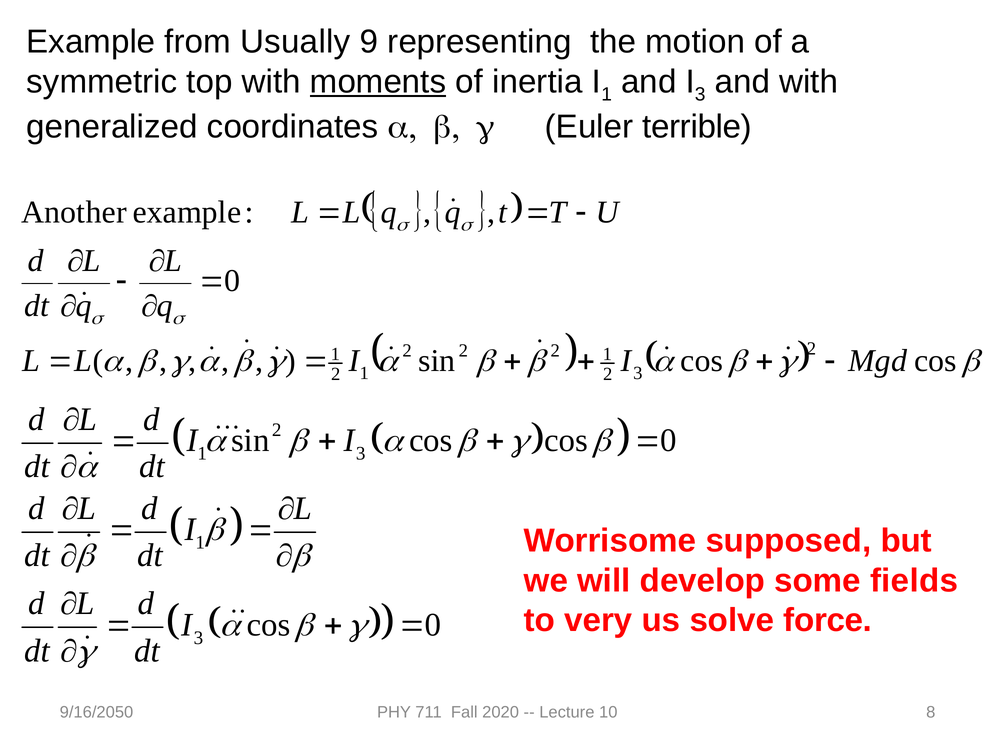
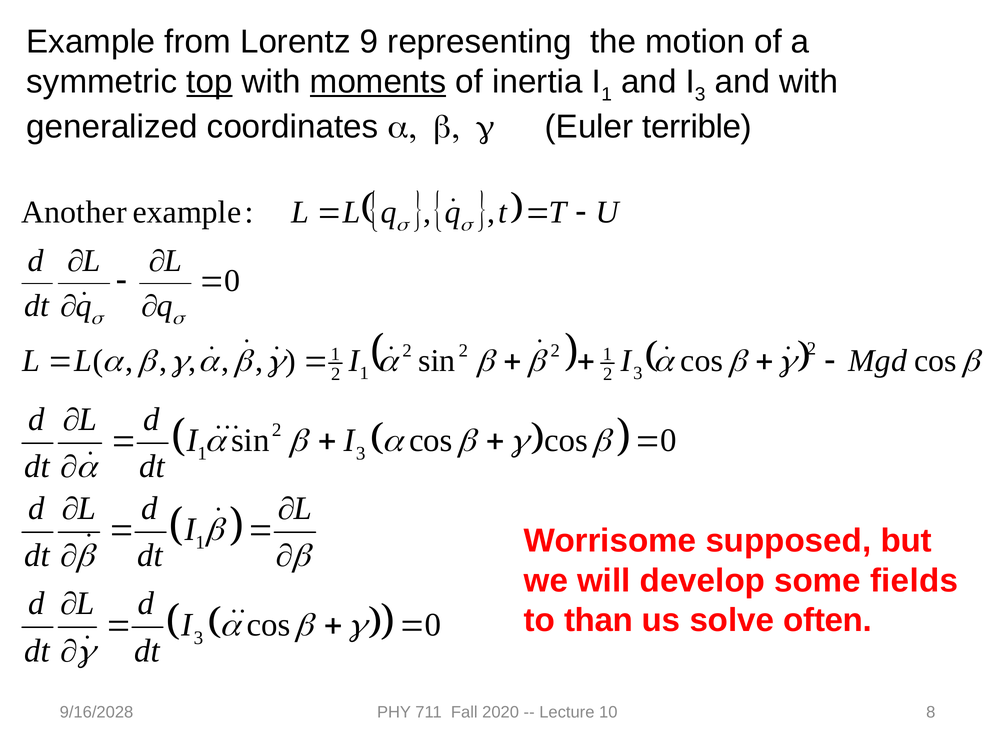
Usually: Usually -> Lorentz (295, 42)
top underline: none -> present (210, 82)
very: very -> than (598, 621)
force: force -> often (828, 621)
9/16/2050: 9/16/2050 -> 9/16/2028 (97, 713)
